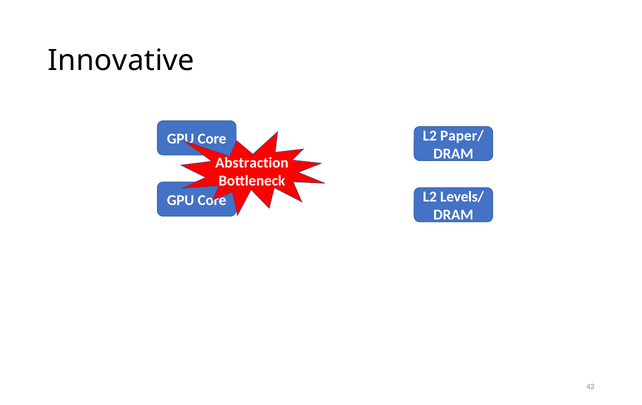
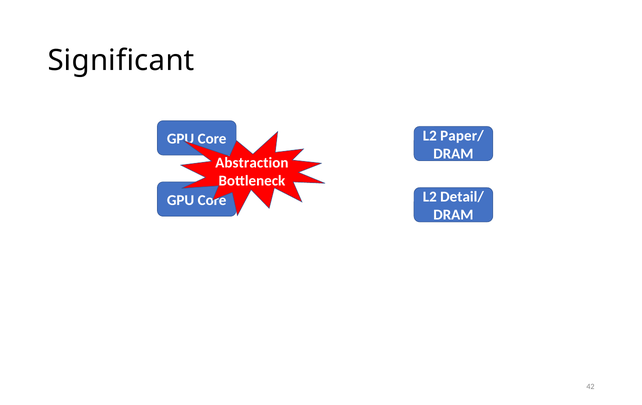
Innovative: Innovative -> Significant (121, 61)
Levels/: Levels/ -> Detail/ (462, 197)
